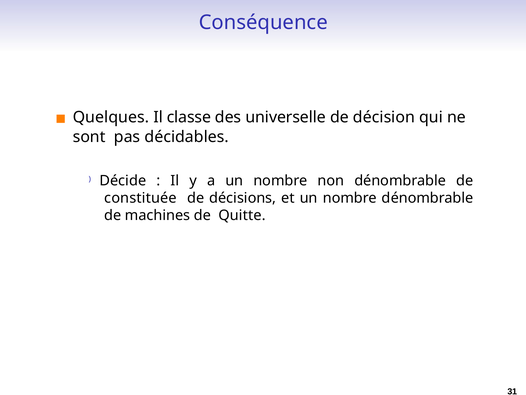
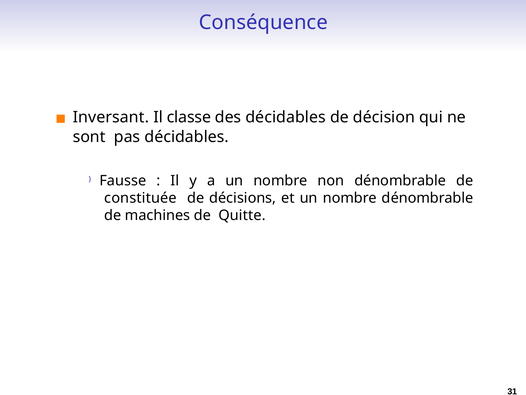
Quelques: Quelques -> Inversant (111, 117)
des universelle: universelle -> décidables (286, 117)
Décide: Décide -> Fausse (123, 181)
